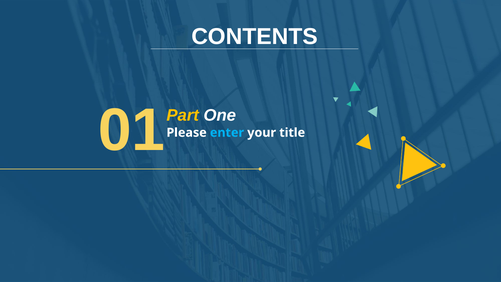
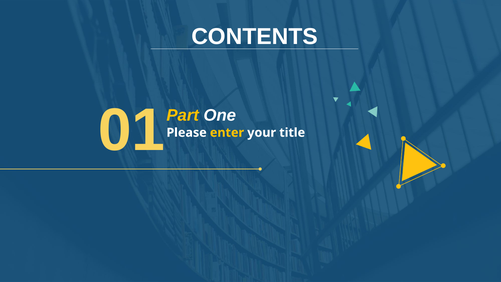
enter colour: light blue -> yellow (227, 133)
